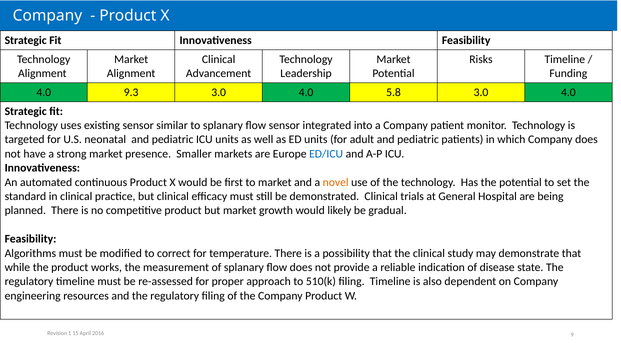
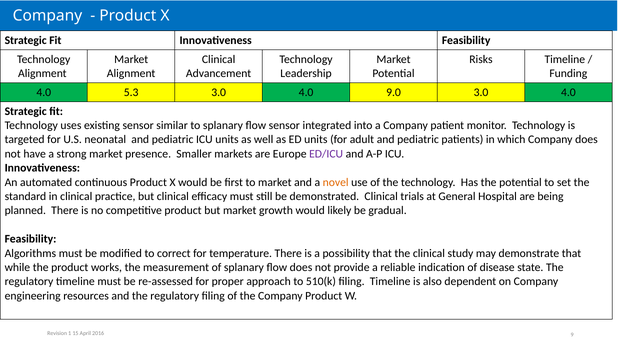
9.3: 9.3 -> 5.3 (131, 92)
5.8: 5.8 -> 9.0 (394, 92)
ED/ICU colour: blue -> purple (326, 154)
